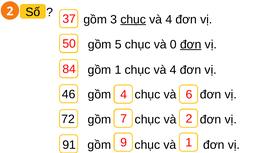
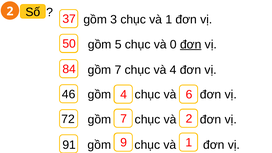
chục underline: present -> none (133, 19)
4: 4 -> 1 (169, 19)
gồm 1: 1 -> 7 (118, 70)
